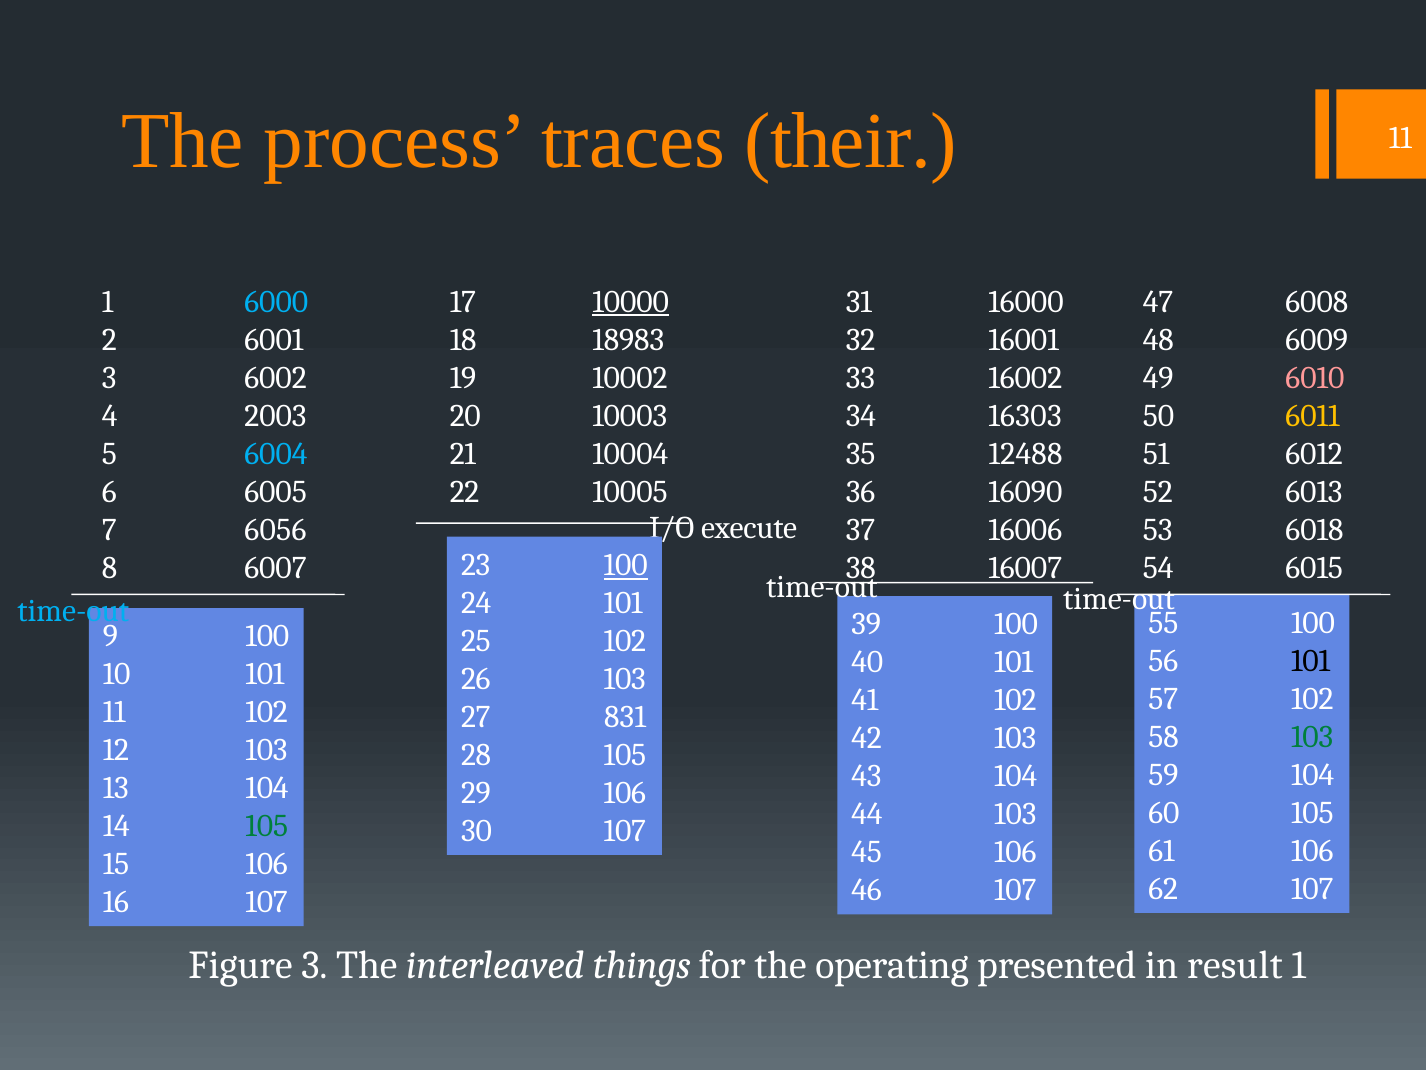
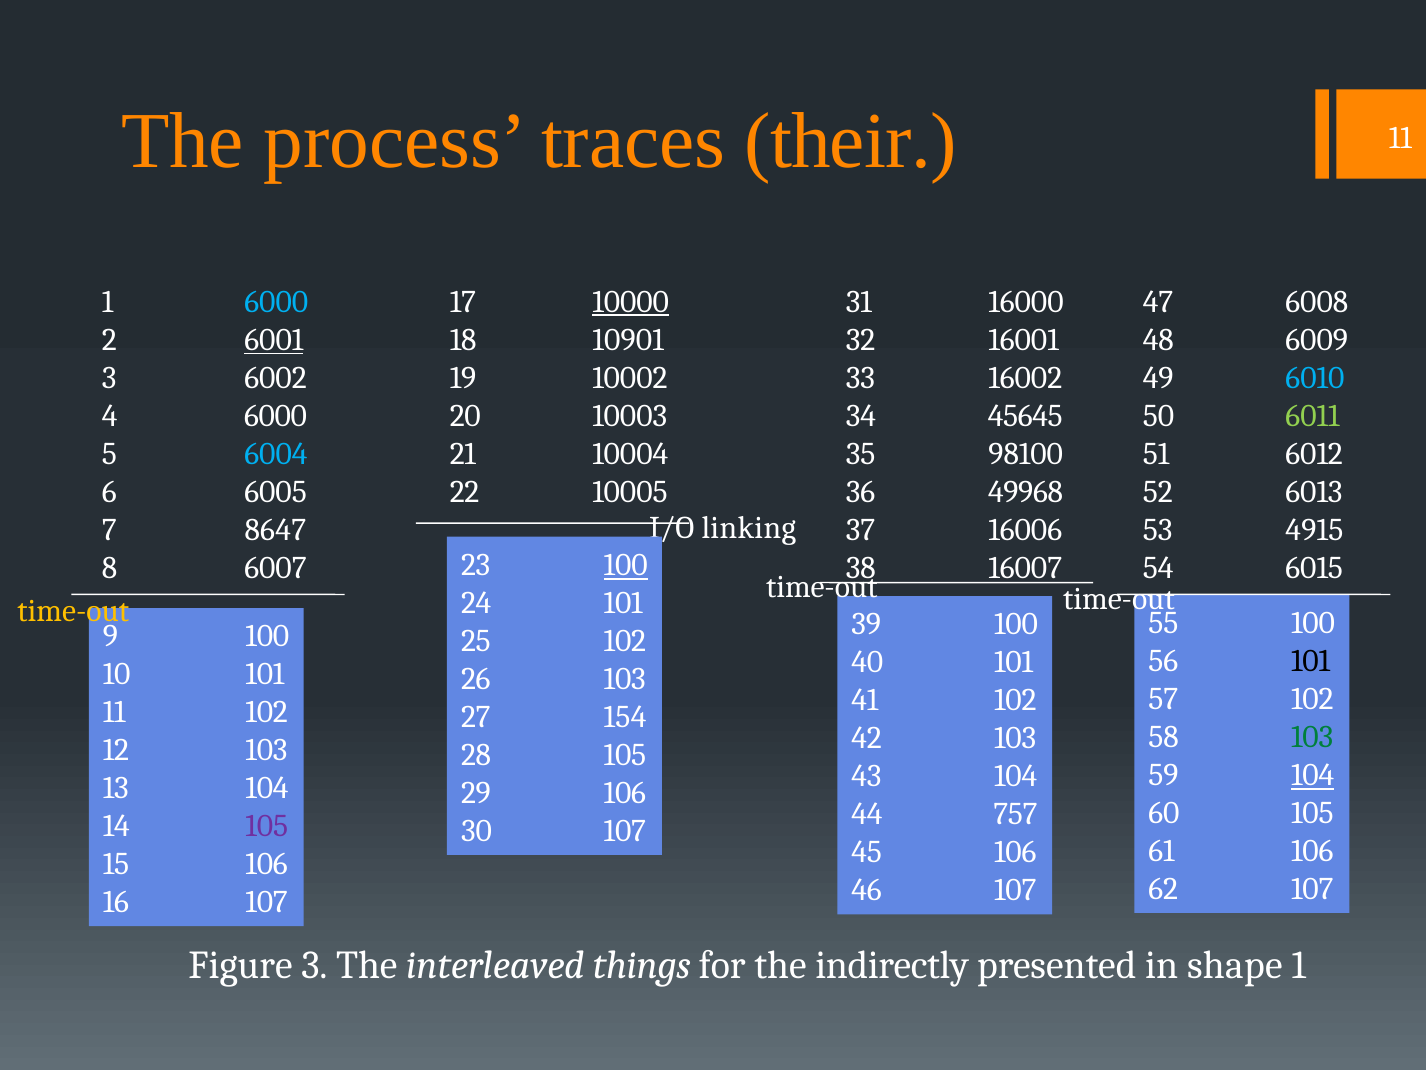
18983: 18983 -> 10901 (628, 339)
6001 underline: none -> present (274, 340)
6010 colour: pink -> light blue (1315, 377)
16303: 16303 -> 45645 (1025, 415)
6011 colour: yellow -> light green (1312, 415)
4 2003: 2003 -> 6000 (276, 416)
12488: 12488 -> 98100 (1026, 454)
16090: 16090 -> 49968 (1026, 492)
execute: execute -> linking (749, 527)
6018: 6018 -> 4915 (1314, 530)
6056: 6056 -> 8647 (275, 530)
time-out colour: light blue -> yellow (73, 611)
831: 831 -> 154 (625, 717)
104 underline: none -> present (1313, 775)
44 103: 103 -> 757 (1015, 814)
105 colour: green -> purple (267, 826)
operating: operating -> indirectly (892, 965)
result: result -> shape (1235, 965)
